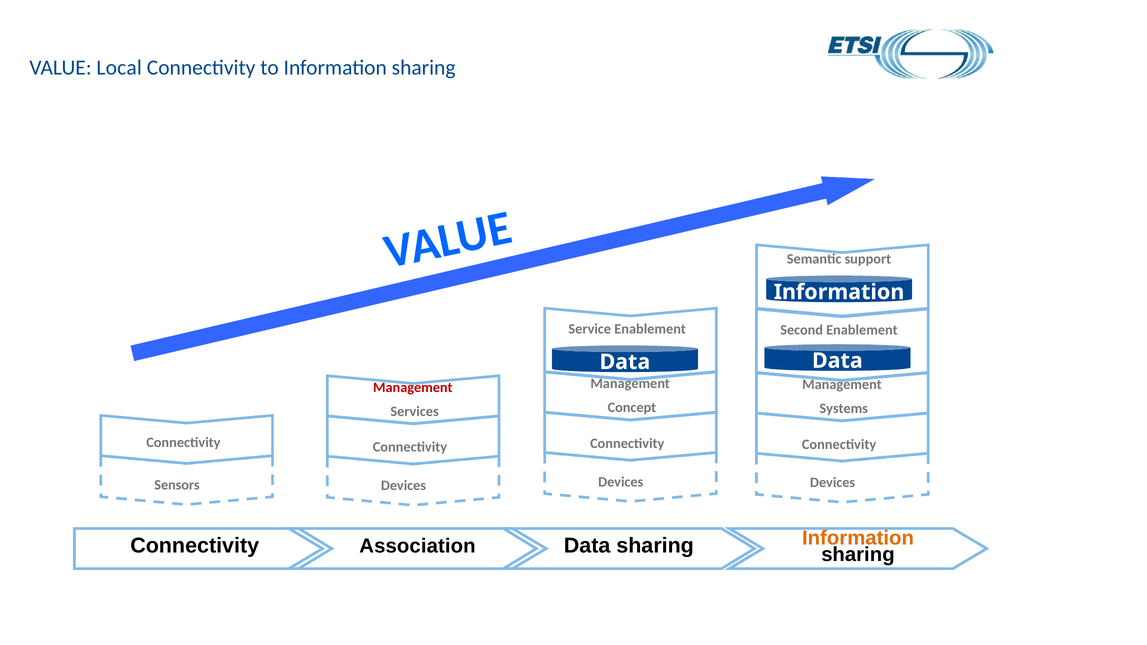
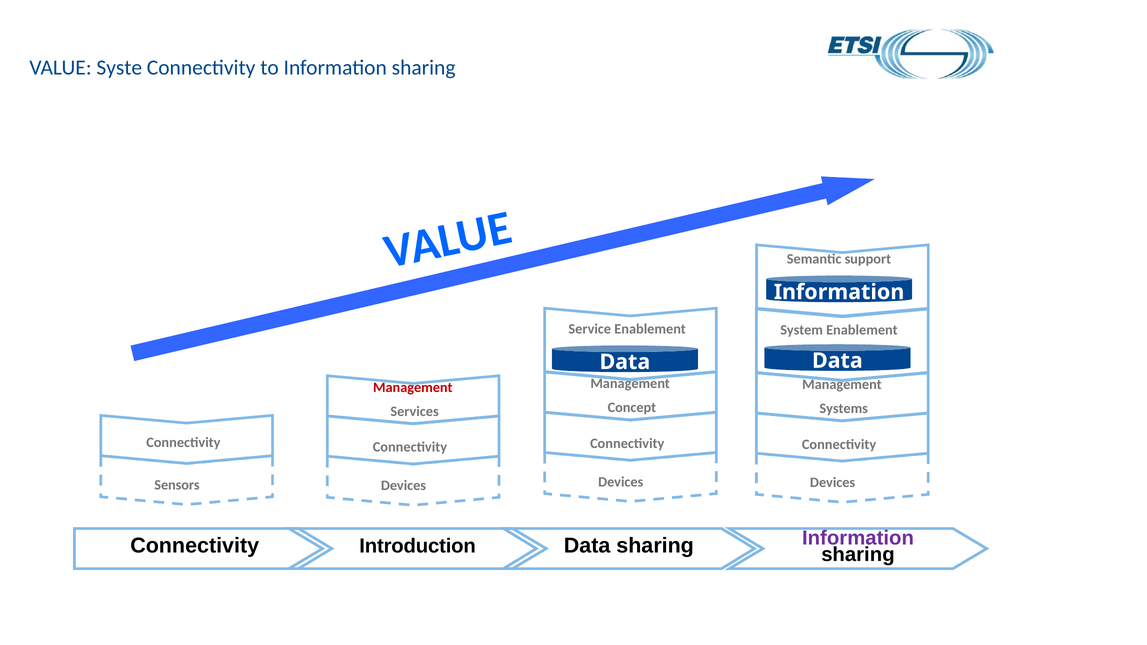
Local: Local -> Syste (119, 68)
Second: Second -> System (802, 330)
Information colour: orange -> purple (858, 538)
Association: Association -> Introduction (418, 546)
